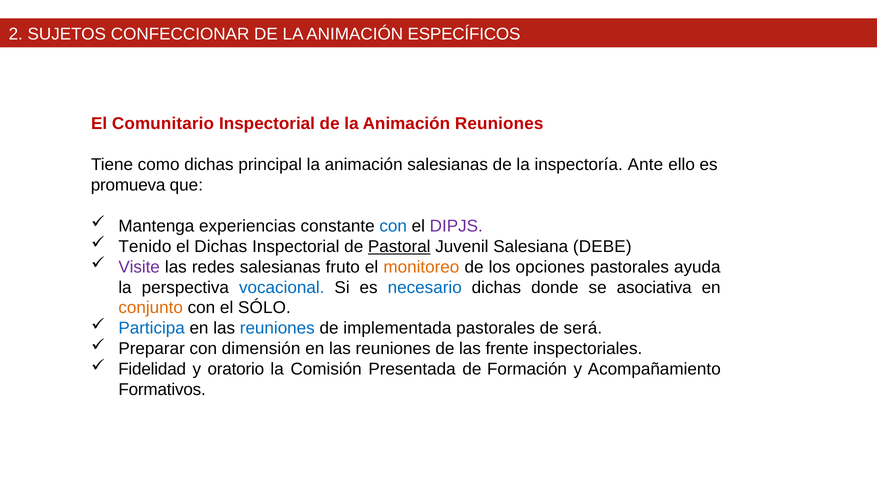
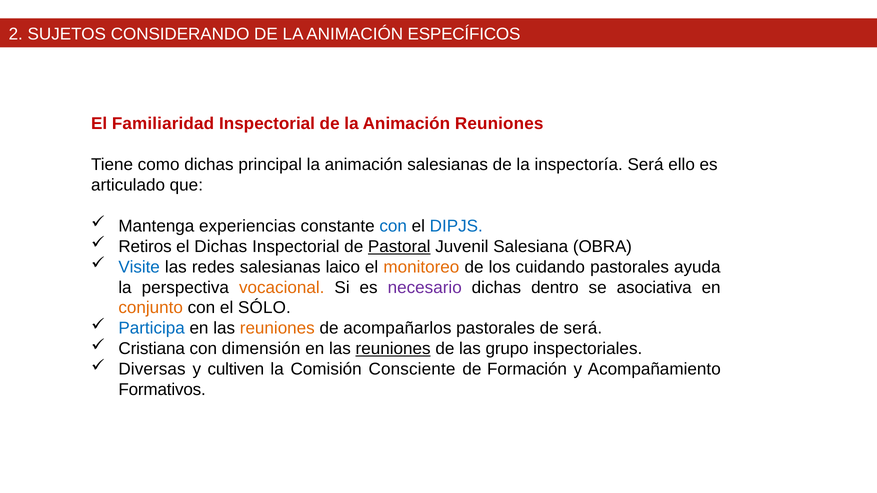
CONFECCIONAR: CONFECCIONAR -> CONSIDERANDO (180, 34)
Comunitario: Comunitario -> Familiaridad (163, 124)
inspectoría Ante: Ante -> Será (646, 165)
promueva: promueva -> articulado (128, 185)
DIPJS colour: purple -> blue (456, 226)
Tenido: Tenido -> Retiros (145, 247)
DEBE: DEBE -> OBRA (602, 247)
Visite colour: purple -> blue (139, 267)
fruto: fruto -> laico (343, 267)
opciones: opciones -> cuidando (550, 267)
vocacional colour: blue -> orange (282, 288)
necesario colour: blue -> purple (425, 288)
donde: donde -> dentro (555, 288)
reuniones colour: blue -> orange (277, 329)
implementada: implementada -> acompañarlos (397, 329)
Preparar: Preparar -> Cristiana (152, 349)
reuniones underline: none -> present (393, 349)
frente: frente -> grupo (507, 349)
Fidelidad: Fidelidad -> Diversas (152, 369)
oratorio: oratorio -> cultiven (236, 369)
Presentada: Presentada -> Consciente (412, 369)
